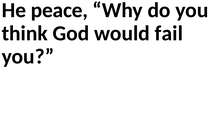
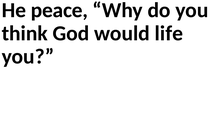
fail: fail -> life (169, 33)
